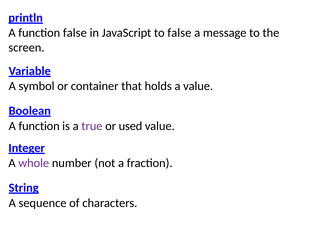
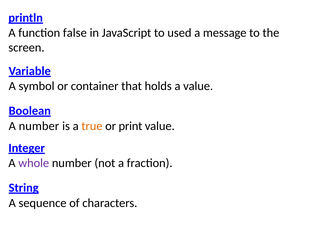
to false: false -> used (179, 33)
function: function -> number (39, 126)
true colour: purple -> orange (92, 126)
used: used -> print (130, 126)
